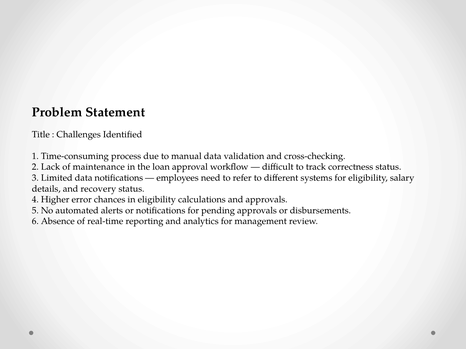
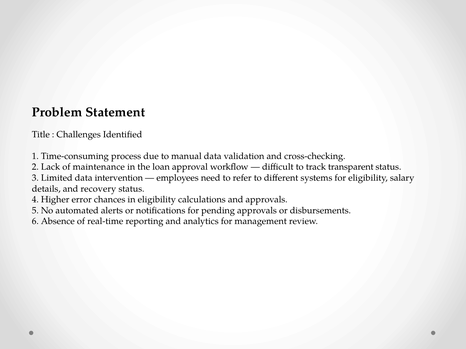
correctness: correctness -> transparent (351, 167)
data notifications: notifications -> intervention (119, 178)
